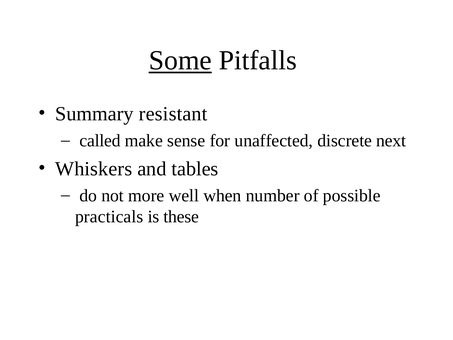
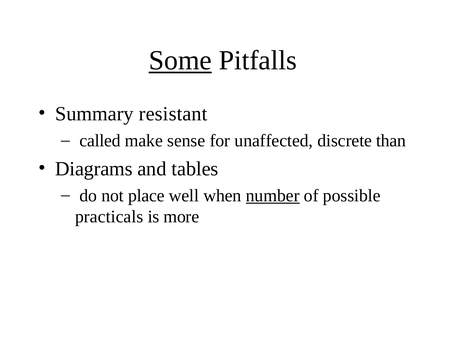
next: next -> than (391, 141)
Whiskers: Whiskers -> Diagrams (94, 169)
more: more -> place (146, 195)
number underline: none -> present (273, 195)
these: these -> more (181, 217)
